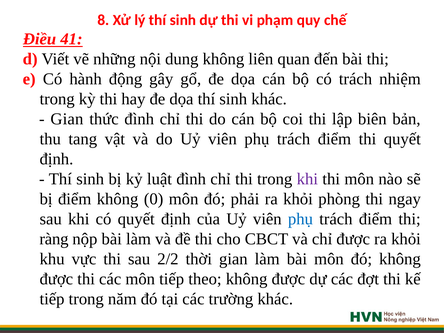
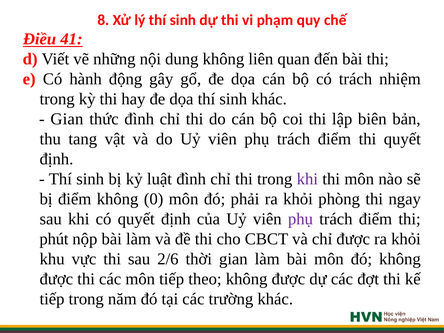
phụ colour: blue -> purple (300, 219)
ràng: ràng -> phút (54, 239)
2/2: 2/2 -> 2/6 (168, 259)
